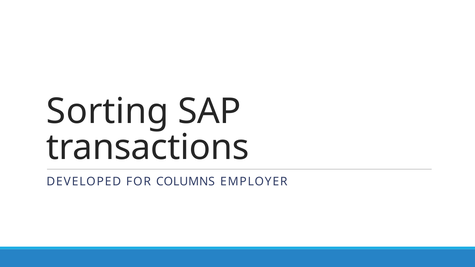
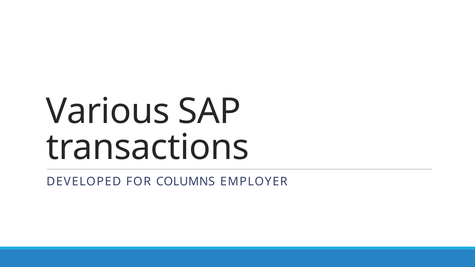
Sorting: Sorting -> Various (108, 111)
